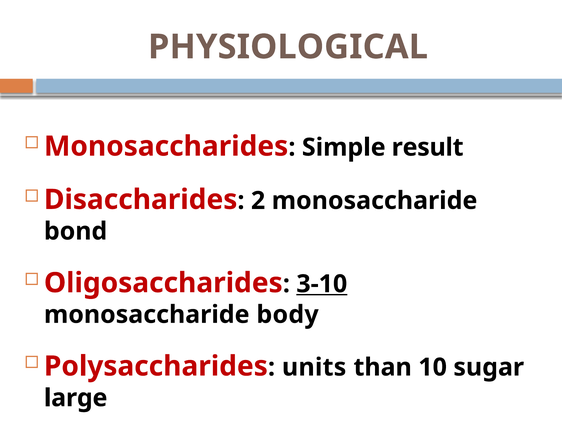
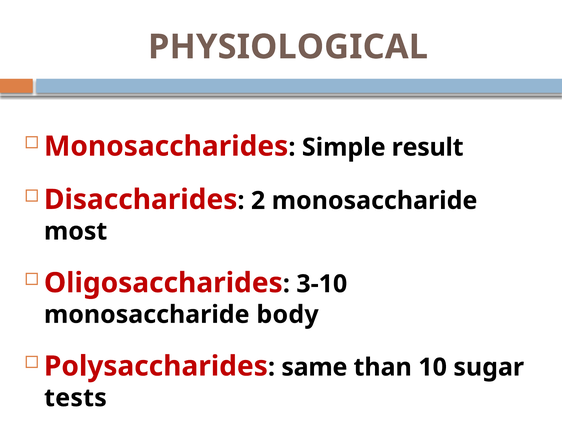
bond: bond -> most (76, 231)
3-10 underline: present -> none (322, 284)
units: units -> same (314, 367)
large: large -> tests (75, 397)
